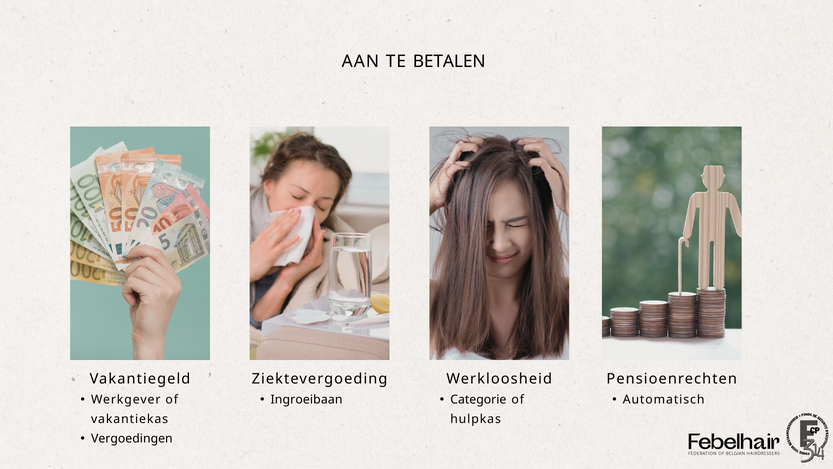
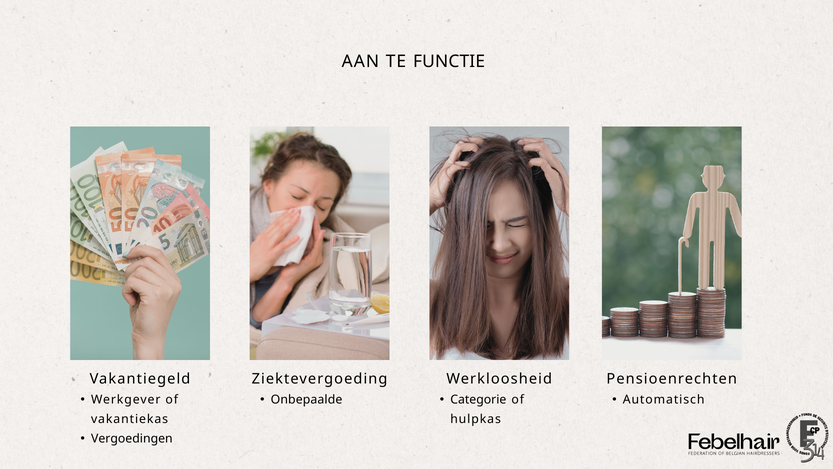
BETALEN: BETALEN -> FUNCTIE (449, 61)
Ingroeibaan: Ingroeibaan -> Onbepaalde (307, 399)
